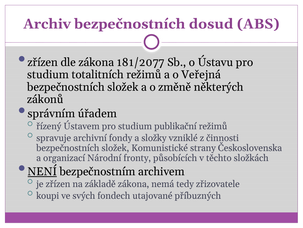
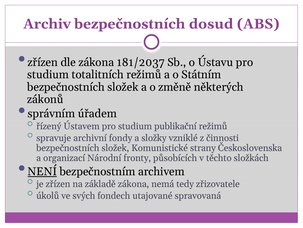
181/2077: 181/2077 -> 181/2037 (141, 62)
Veřejná: Veřejná -> Státním (201, 74)
koupi: koupi -> úkolů (48, 195)
příbuzných: příbuzných -> spravovaná (198, 195)
